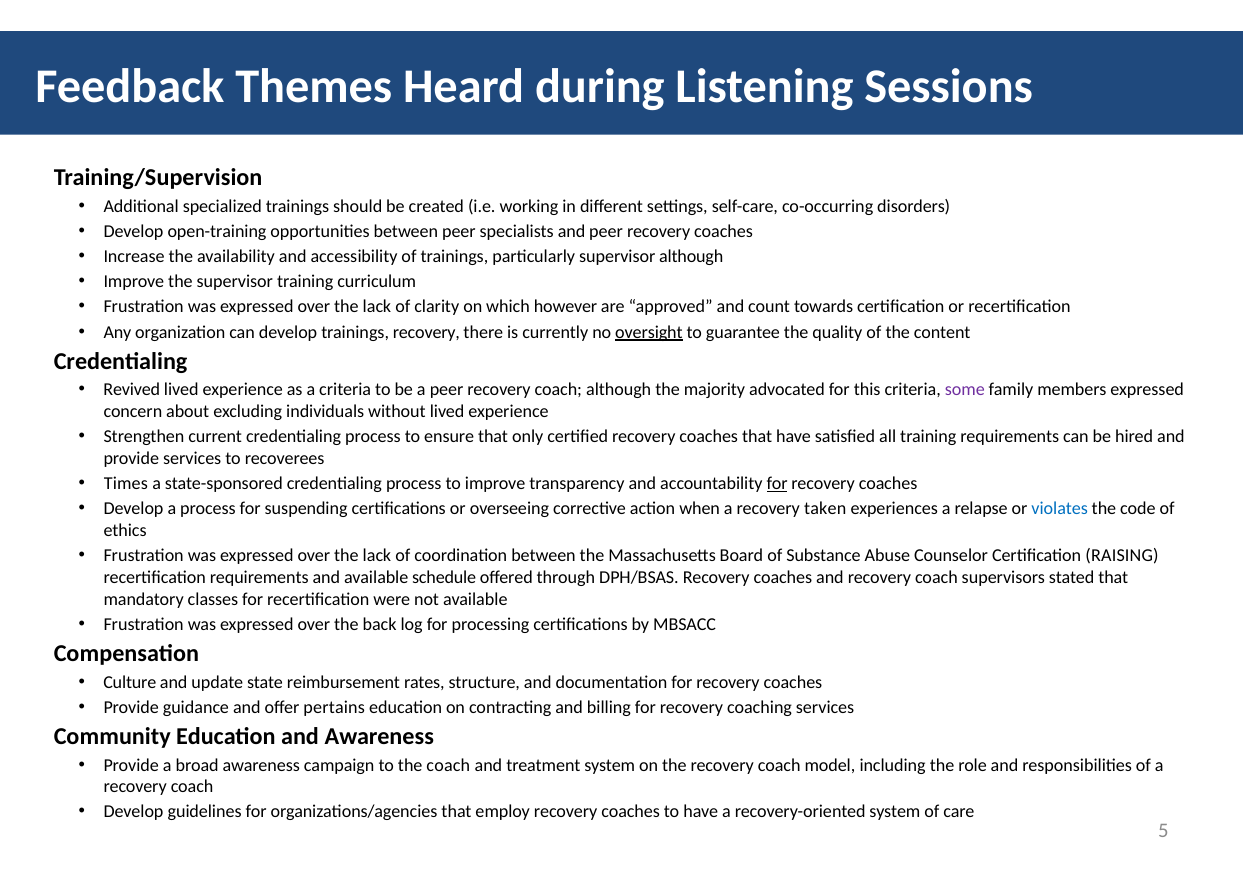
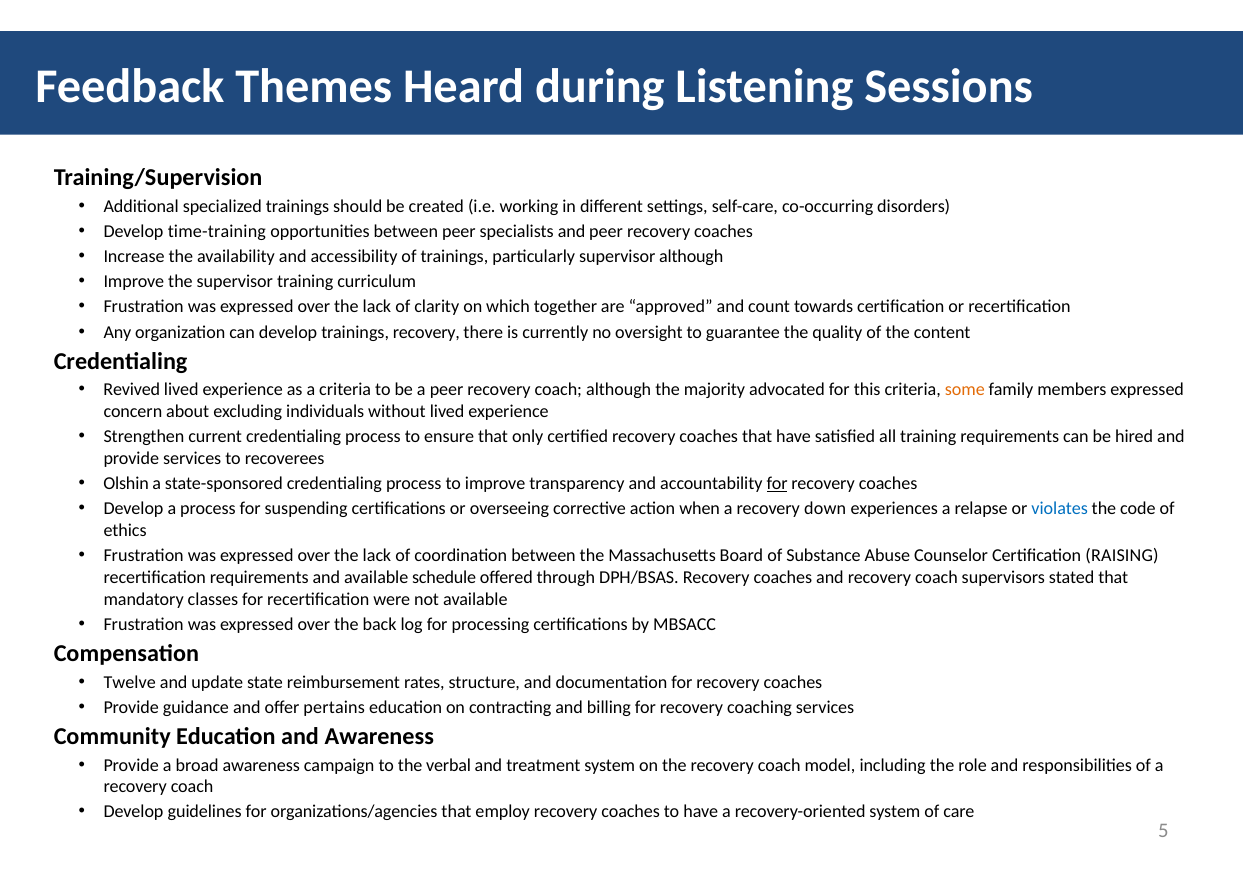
open-training: open-training -> time-training (217, 231)
however: however -> together (565, 307)
oversight underline: present -> none (649, 332)
some colour: purple -> orange (965, 390)
Times: Times -> Olshin (126, 484)
taken: taken -> down (825, 509)
Culture: Culture -> Twelve (130, 682)
the coach: coach -> verbal (449, 765)
